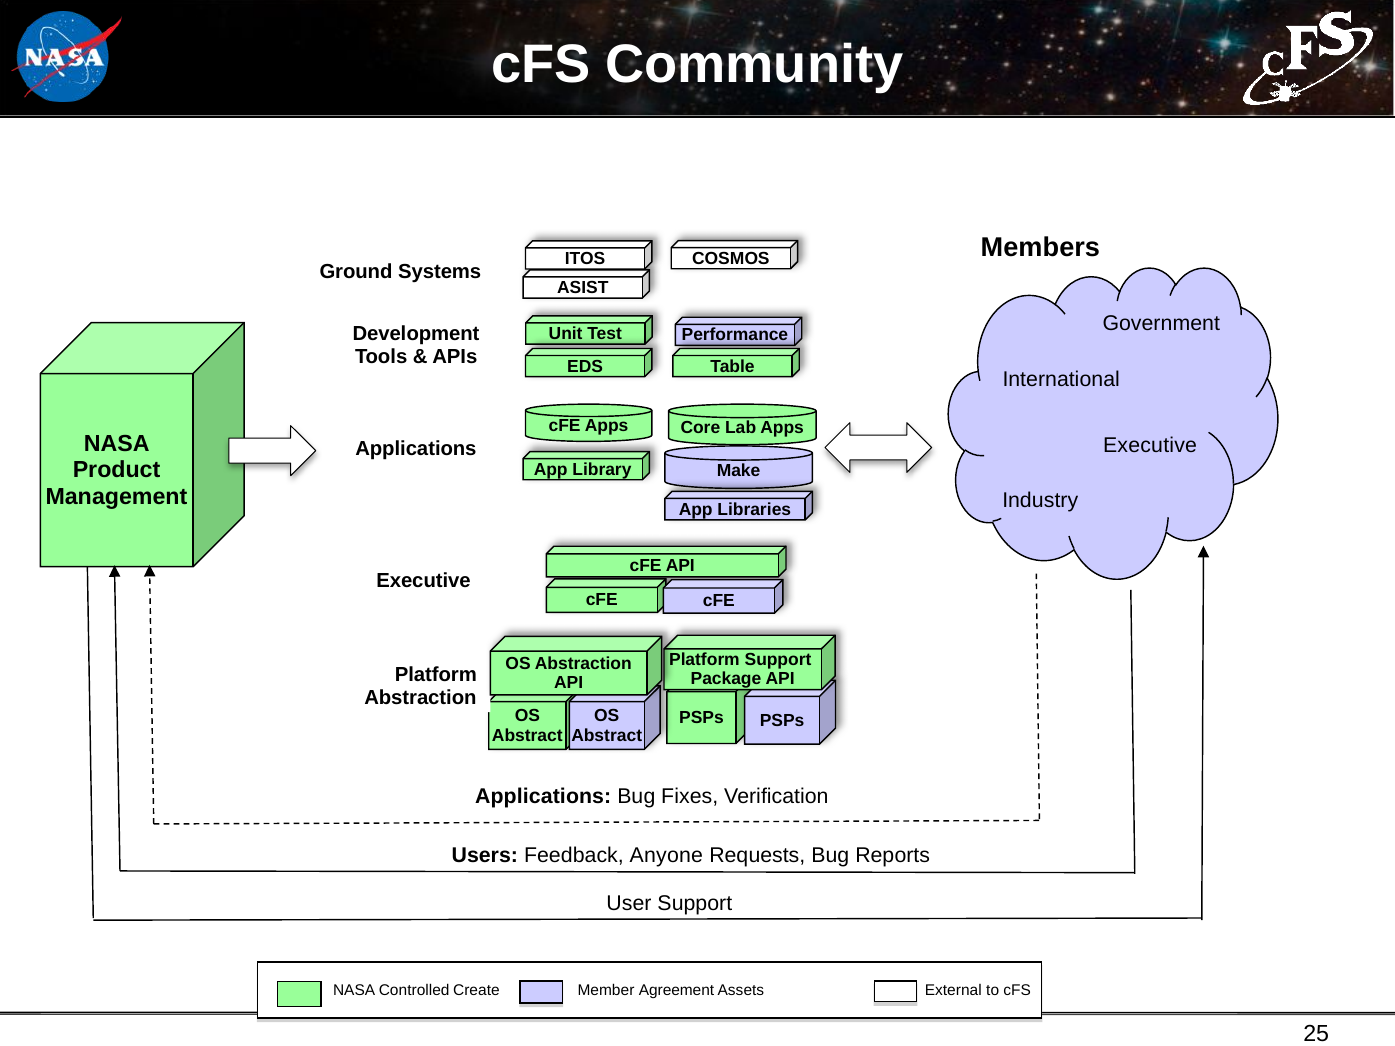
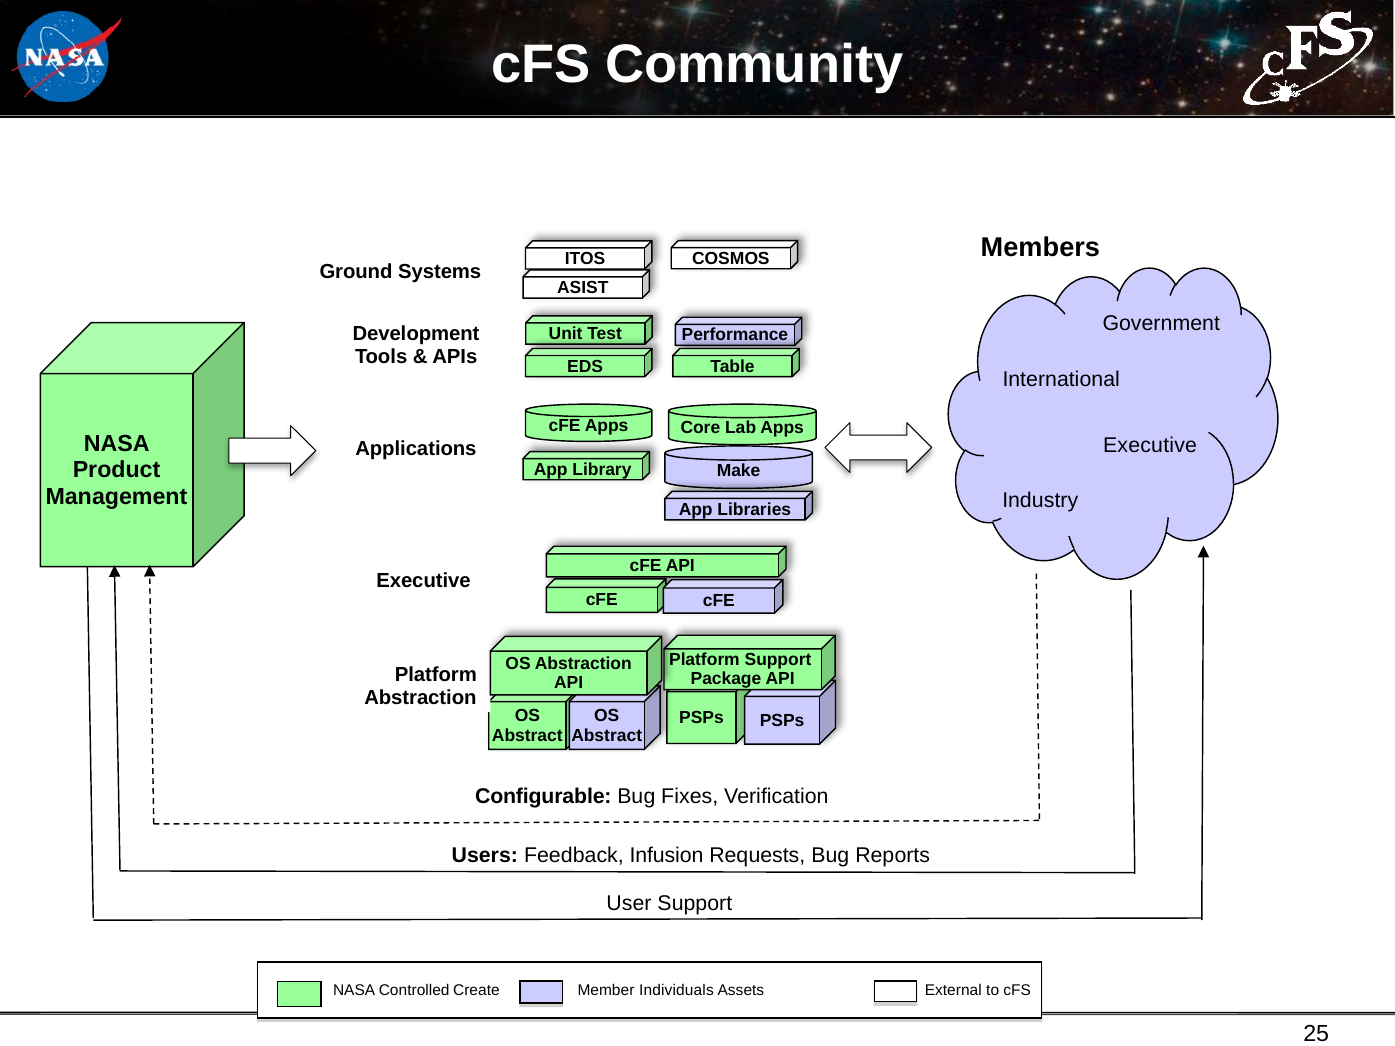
Applications: Applications -> Configurable (543, 797)
Anyone: Anyone -> Infusion (667, 856)
Agreement: Agreement -> Individuals (676, 991)
